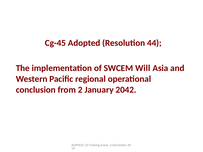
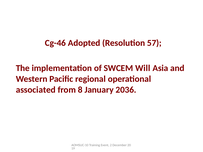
Cg-45: Cg-45 -> Cg-46 (55, 43)
44: 44 -> 57 (154, 43)
conclusion: conclusion -> associated (36, 90)
from 2: 2 -> 8 (80, 90)
2042: 2042 -> 2036 (126, 90)
